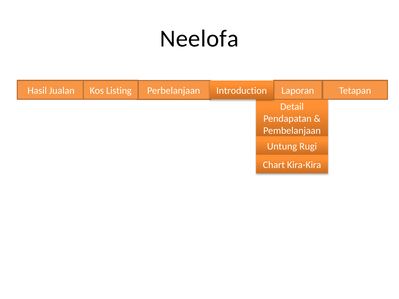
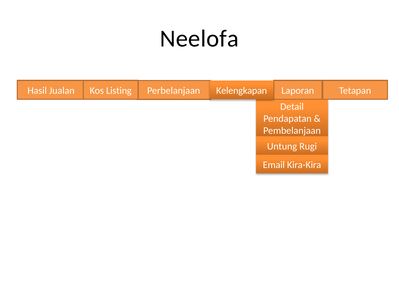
Introduction: Introduction -> Kelengkapan (242, 91)
Chart: Chart -> Email (274, 165)
